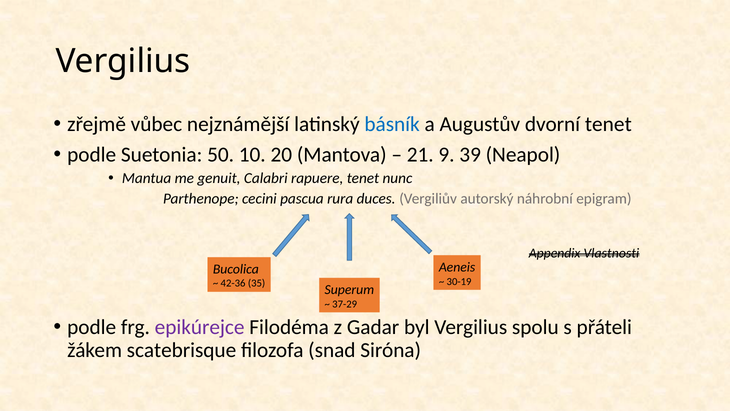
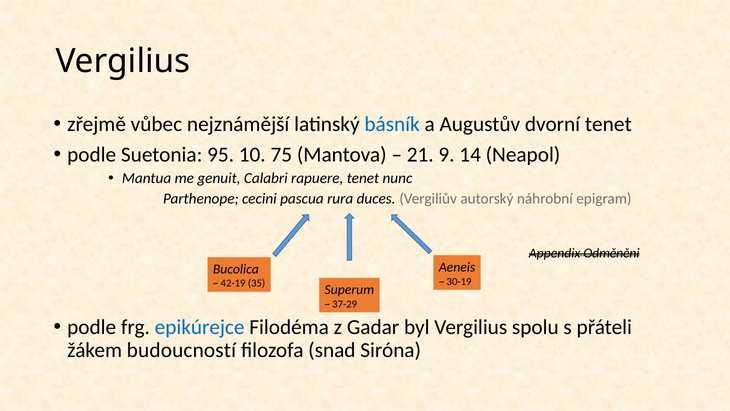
50: 50 -> 95 (221, 155)
20: 20 -> 75 (281, 155)
39: 39 -> 14 (470, 155)
Vlastnosti: Vlastnosti -> Odměněni (611, 253)
42-36: 42-36 -> 42-19 (233, 283)
epikúrejce colour: purple -> blue (200, 327)
scatebrisque: scatebrisque -> budoucností (181, 350)
